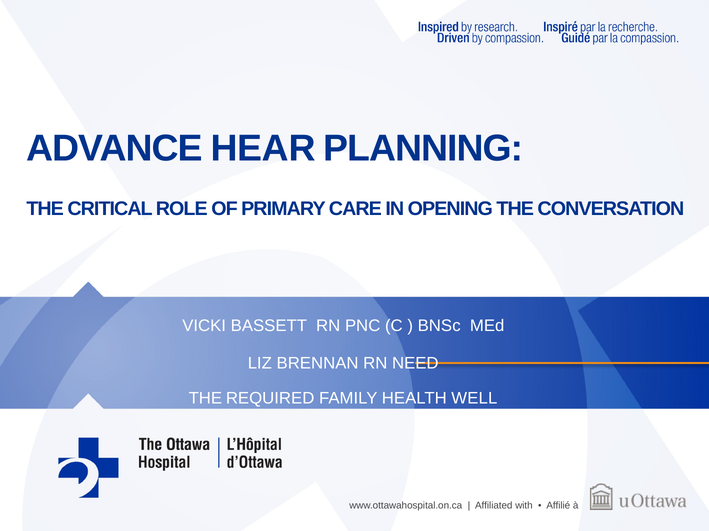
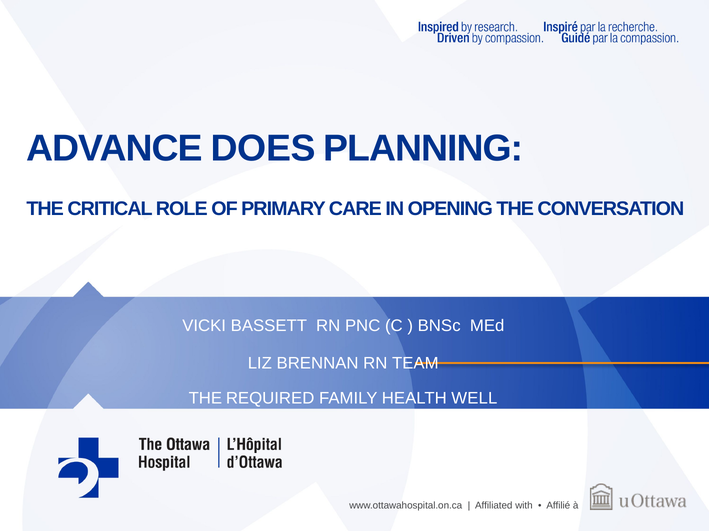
HEAR: HEAR -> DOES (263, 149)
NEED: NEED -> TEAM (415, 364)
